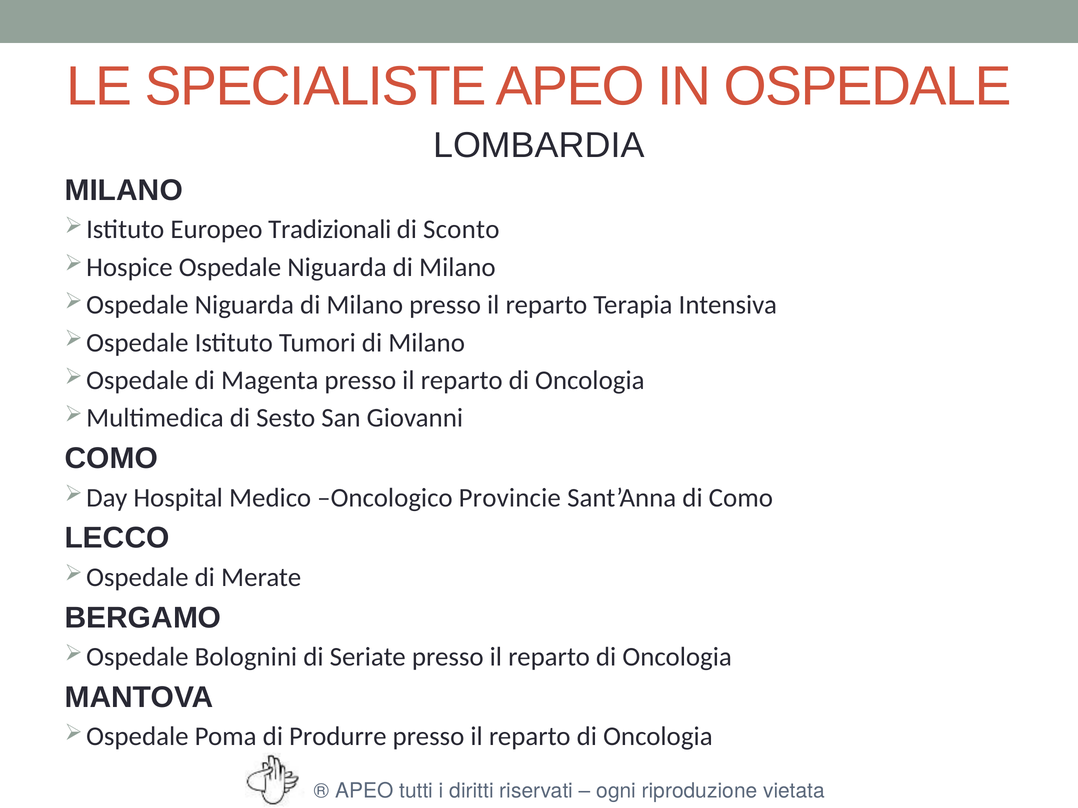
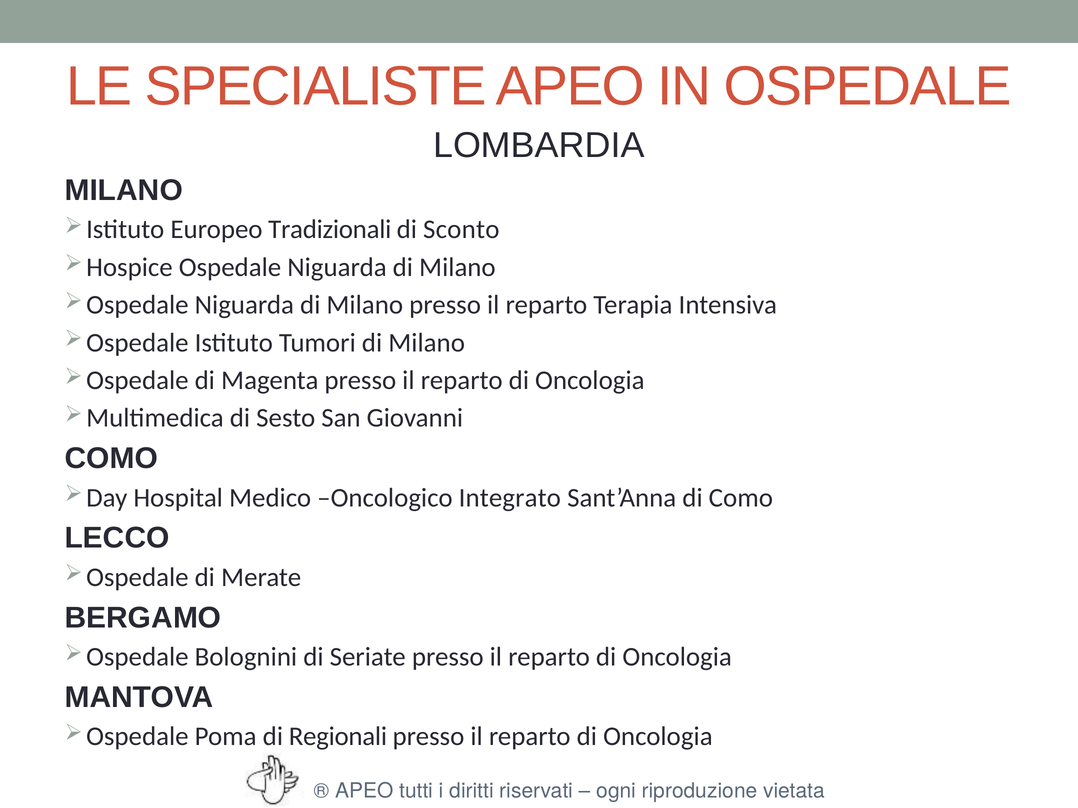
Provincie: Provincie -> Integrato (510, 498)
Produrre: Produrre -> Regionali (338, 737)
